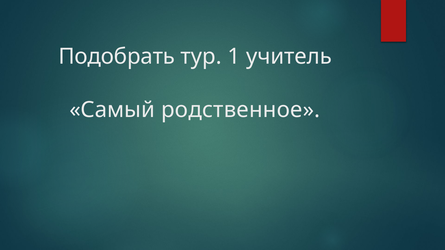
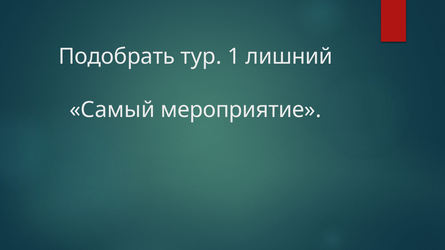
учитель: учитель -> лишний (289, 56)
родственное: родственное -> мероприятие (241, 110)
